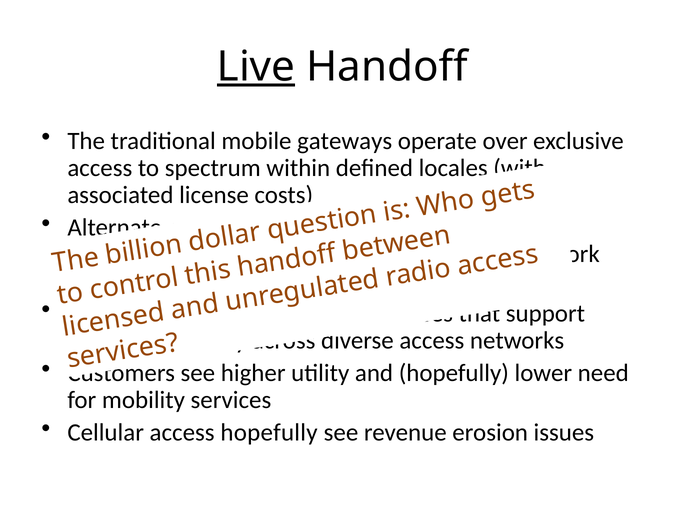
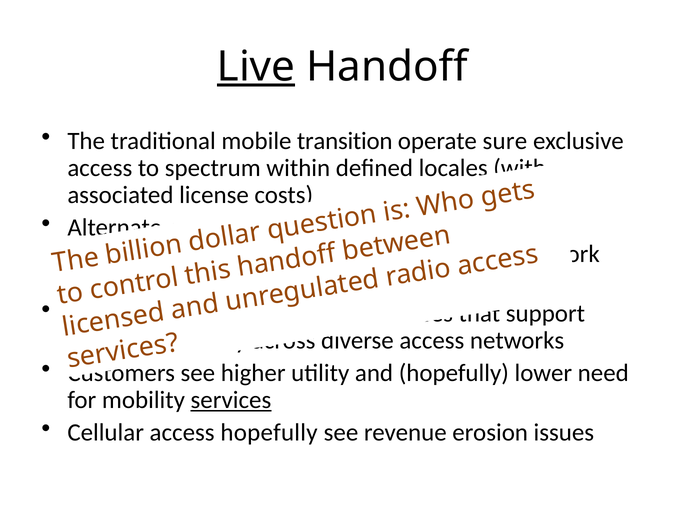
gateways: gateways -> transition (345, 141)
over: over -> sure (505, 141)
services underline: none -> present (231, 400)
